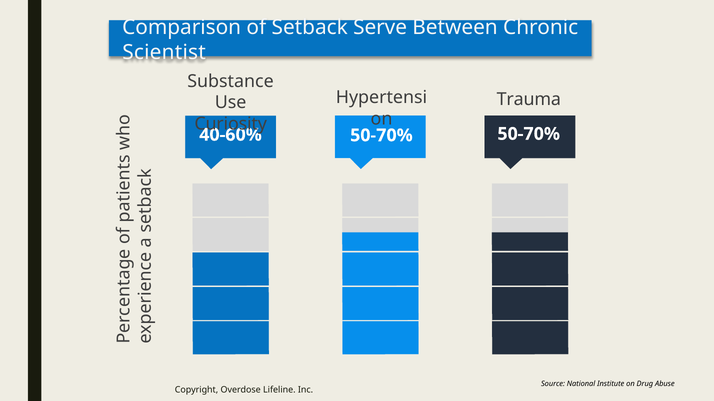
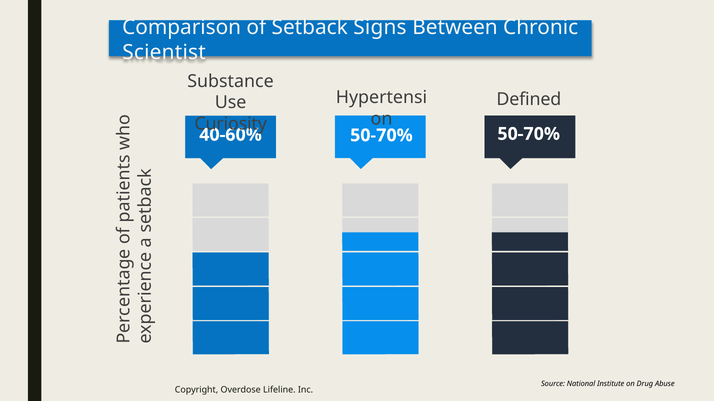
Serve: Serve -> Signs (380, 27)
Trauma: Trauma -> Defined (529, 100)
